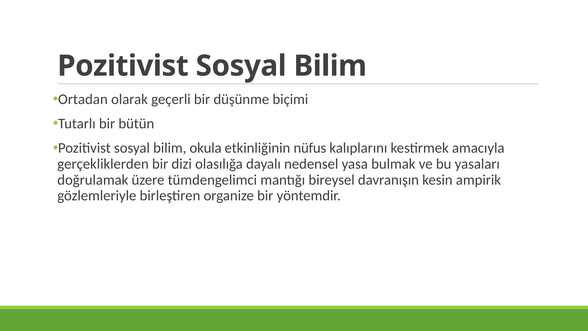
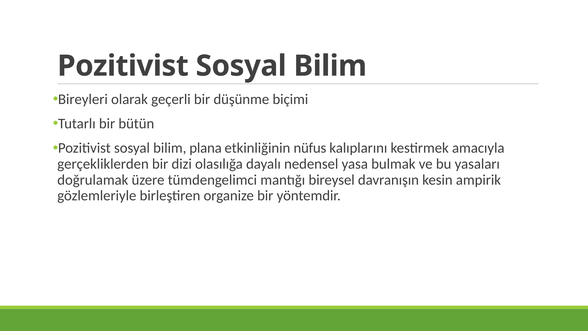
Ortadan: Ortadan -> Bireyleri (83, 99)
okula: okula -> plana (206, 148)
